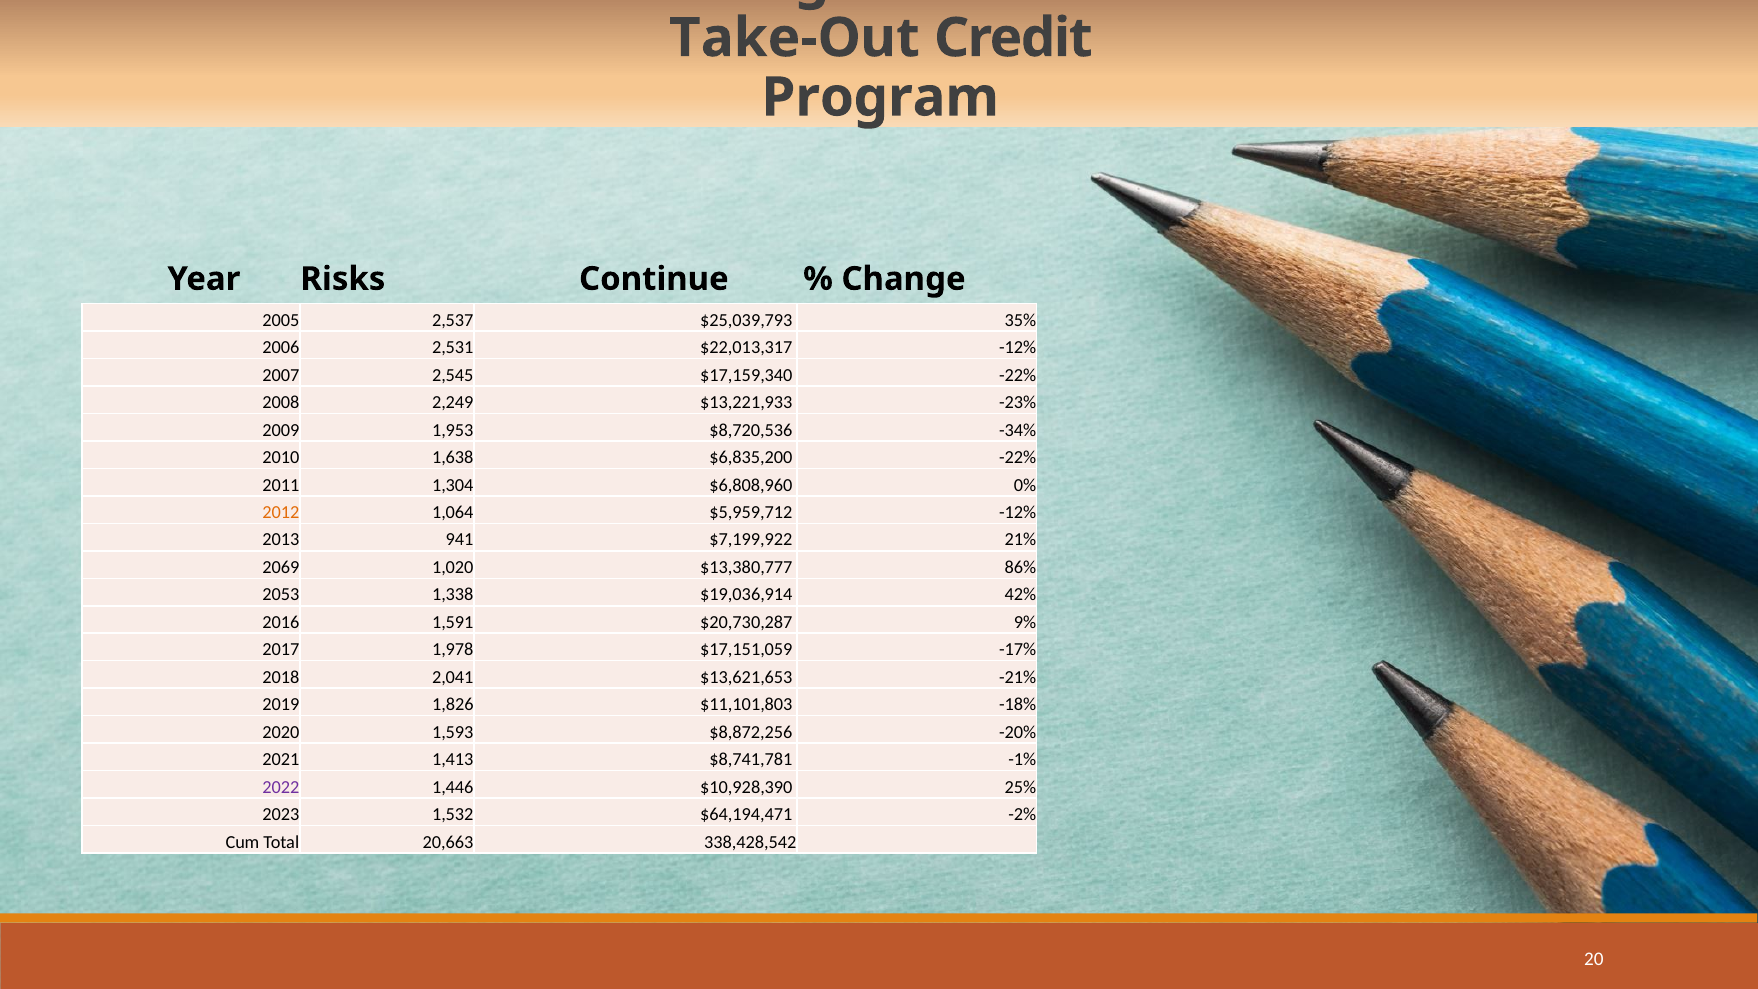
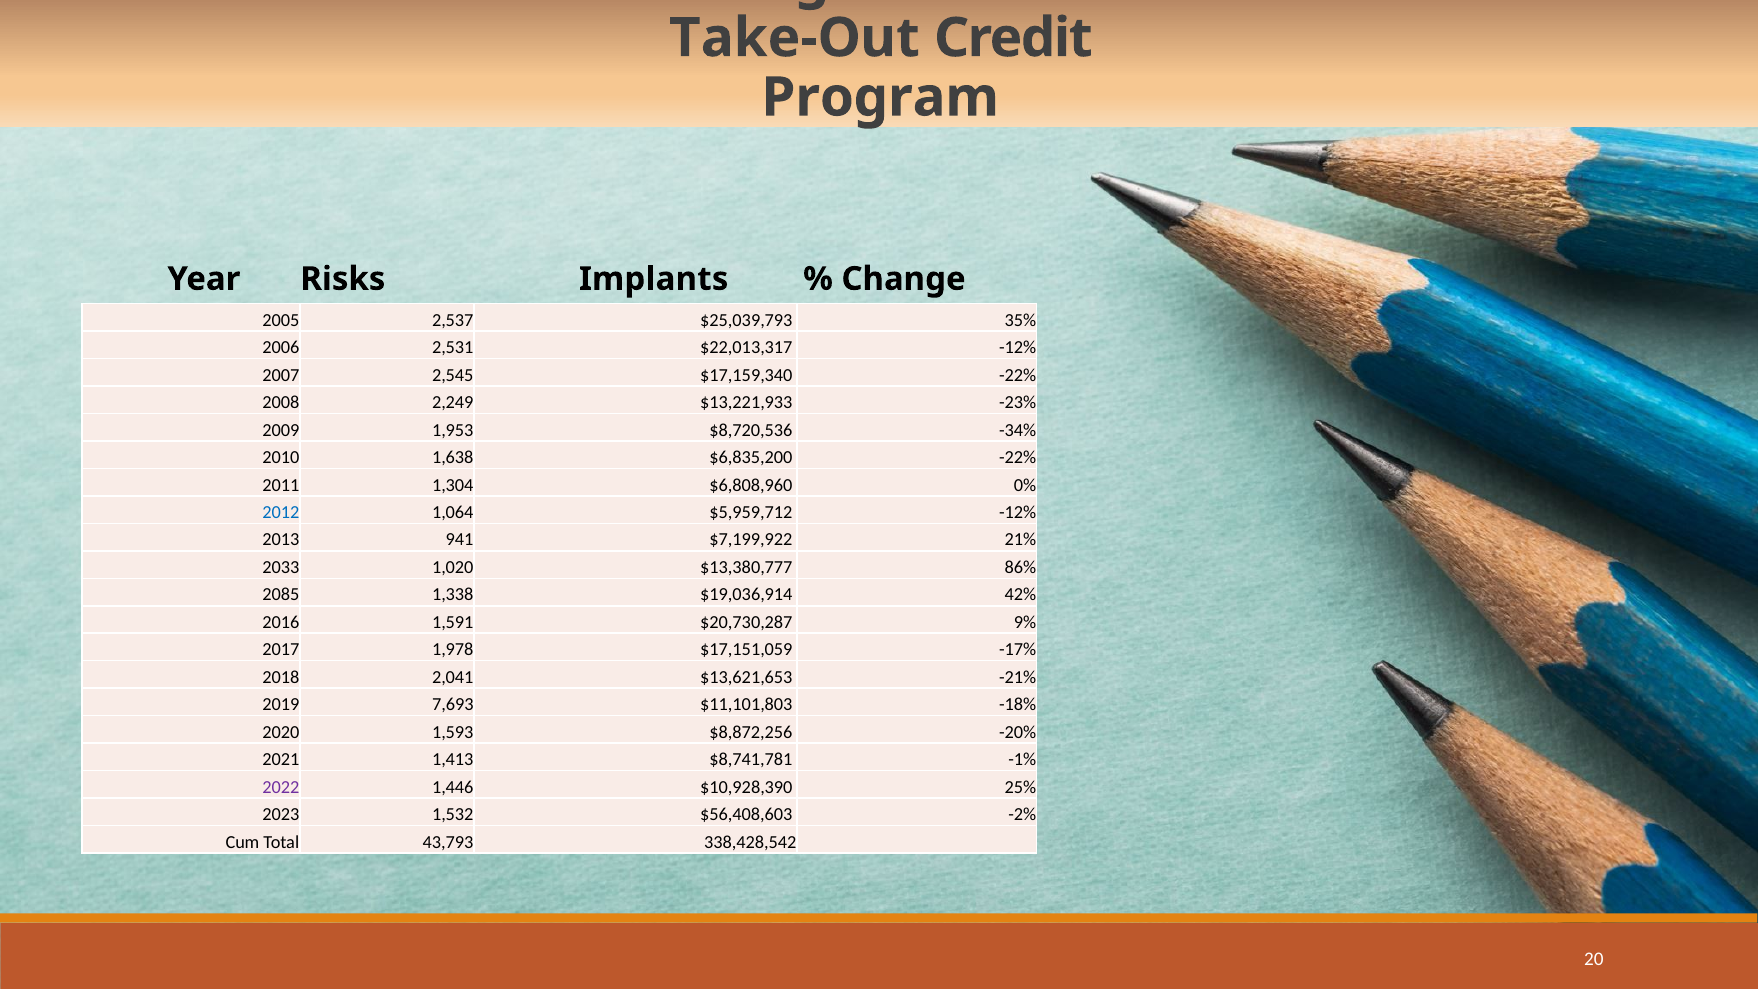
Continue: Continue -> Implants (654, 279)
2012 colour: orange -> blue (281, 512)
2069: 2069 -> 2033 (281, 567)
2053: 2053 -> 2085 (281, 595)
1,826: 1,826 -> 7,693 (453, 705)
$64,194,471: $64,194,471 -> $56,408,603 (746, 814)
20,663: 20,663 -> 43,793 (448, 842)
